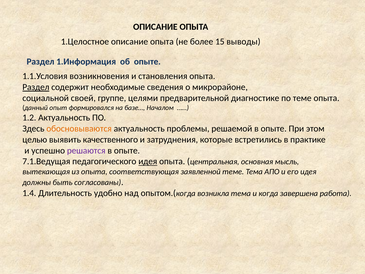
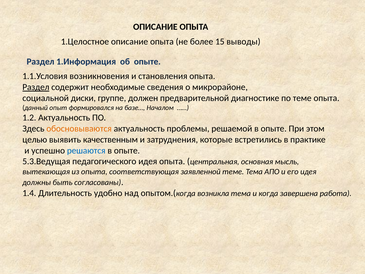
своей: своей -> диски (83, 98)
целями: целями -> должен (143, 98)
качественного: качественного -> качественным (110, 139)
решаются colour: purple -> blue (86, 150)
7.1.Ведущая: 7.1.Ведущая -> 5.3.Ведущая (46, 161)
идея underline: present -> none (148, 161)
